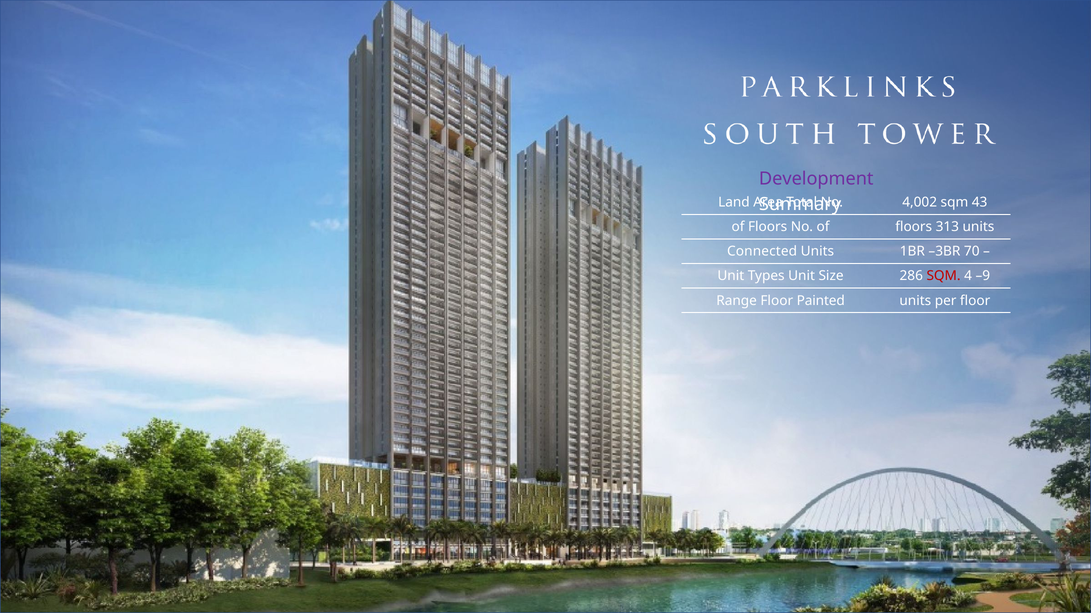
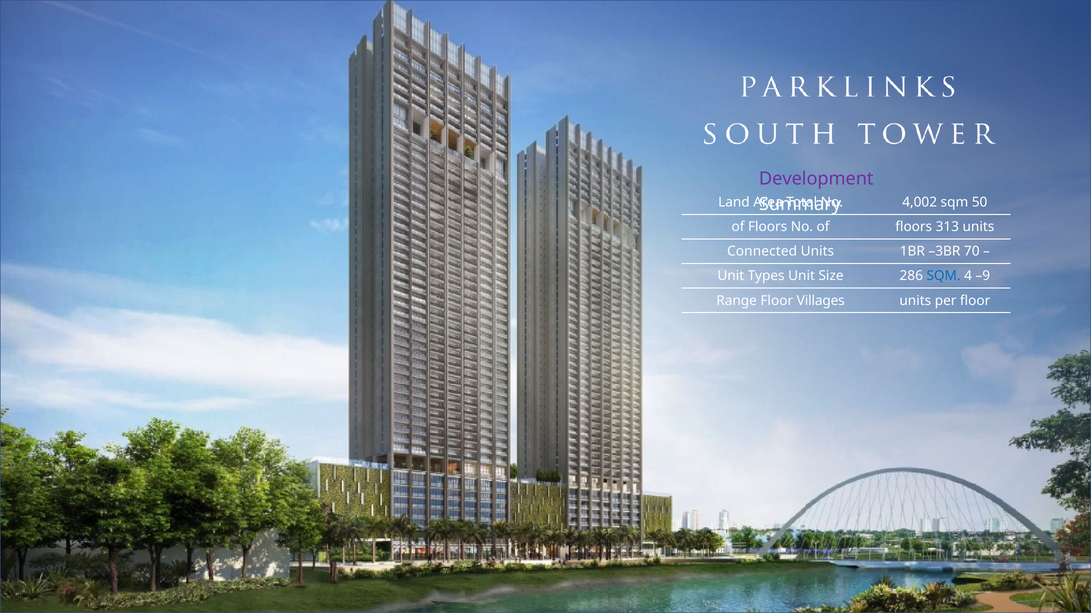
43: 43 -> 50 (980, 203)
SQM colour: red -> blue (944, 276)
Painted: Painted -> Villages (821, 301)
